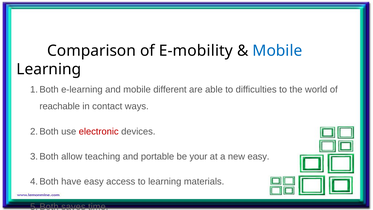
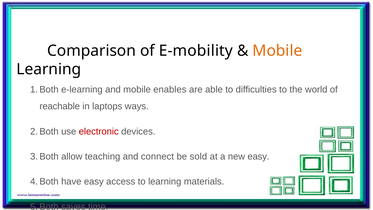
Mobile colour: blue -> orange (277, 51)
different: different -> enables (170, 90)
contact: contact -> laptops (107, 106)
portable: portable -> connect (157, 156)
your: your -> sold (198, 156)
